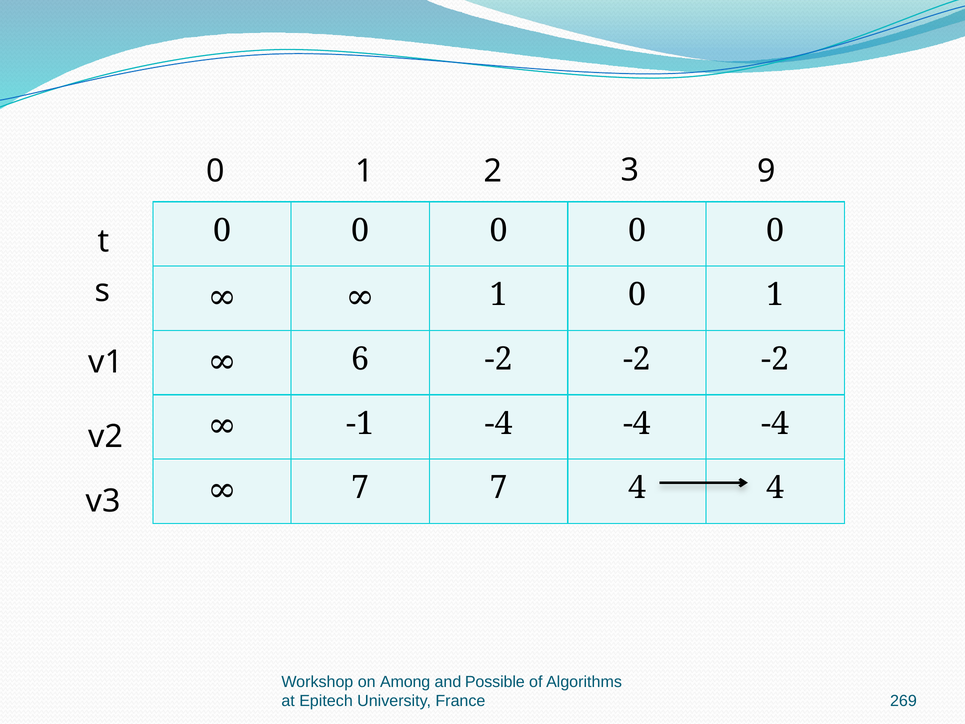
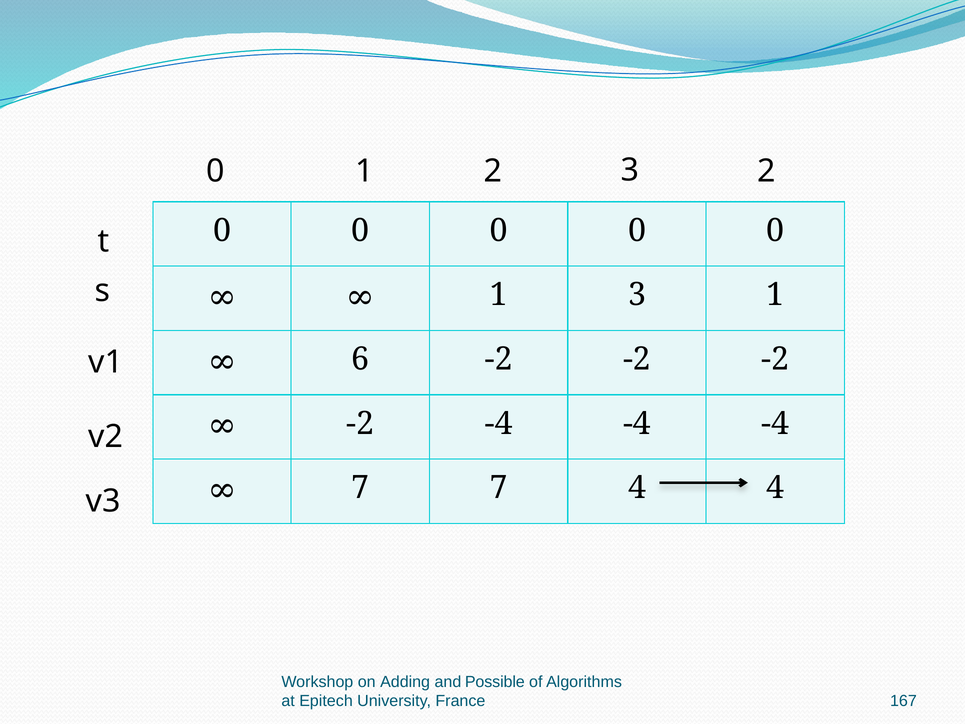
3 9: 9 -> 2 (767, 171)
1 0: 0 -> 3 (637, 295)
-1: -1 -> -2 (360, 423)
Among: Among -> Adding (405, 681)
269: 269 -> 167 (903, 701)
